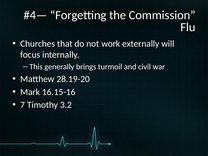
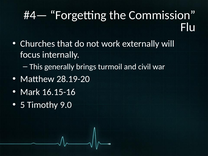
7: 7 -> 5 (23, 105)
3.2: 3.2 -> 9.0 (66, 105)
